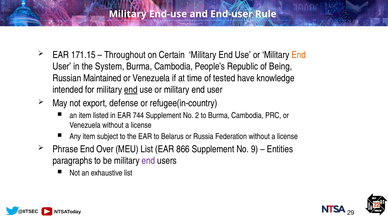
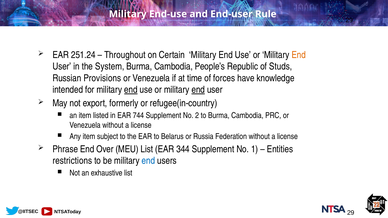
171.15: 171.15 -> 251.24 (83, 55)
Being: Being -> Studs (281, 67)
Maintained: Maintained -> Provisions (102, 78)
tested: tested -> forces (224, 78)
end underline: none -> present (198, 90)
defense: defense -> formerly (124, 103)
866: 866 -> 344 (183, 149)
9: 9 -> 1 (255, 149)
paragraphs: paragraphs -> restrictions (72, 161)
end colour: purple -> blue (148, 161)
